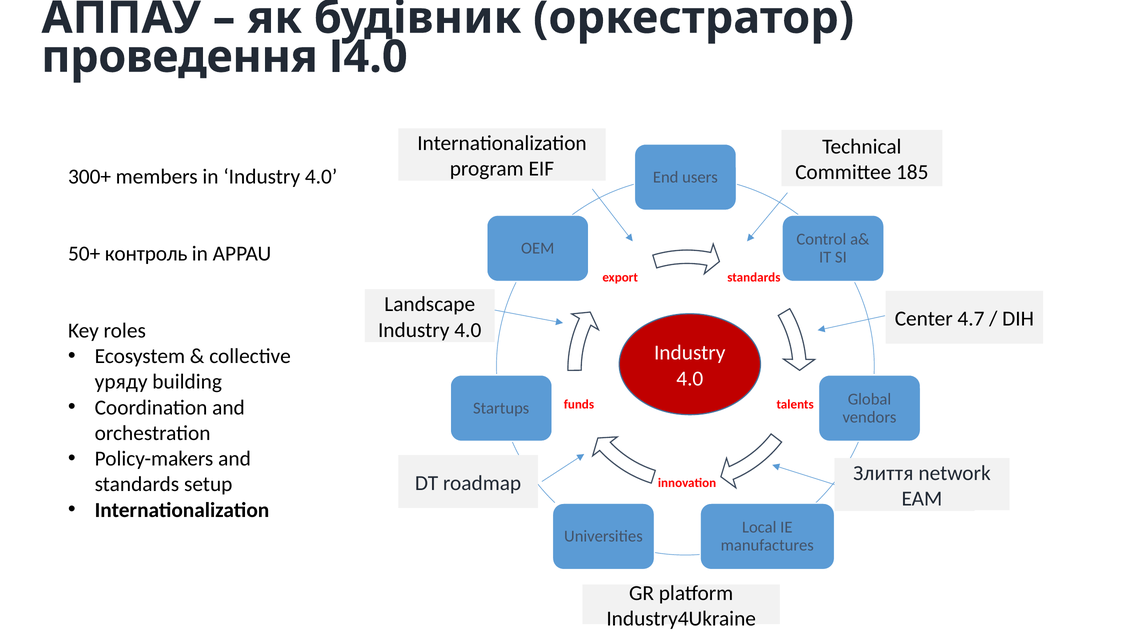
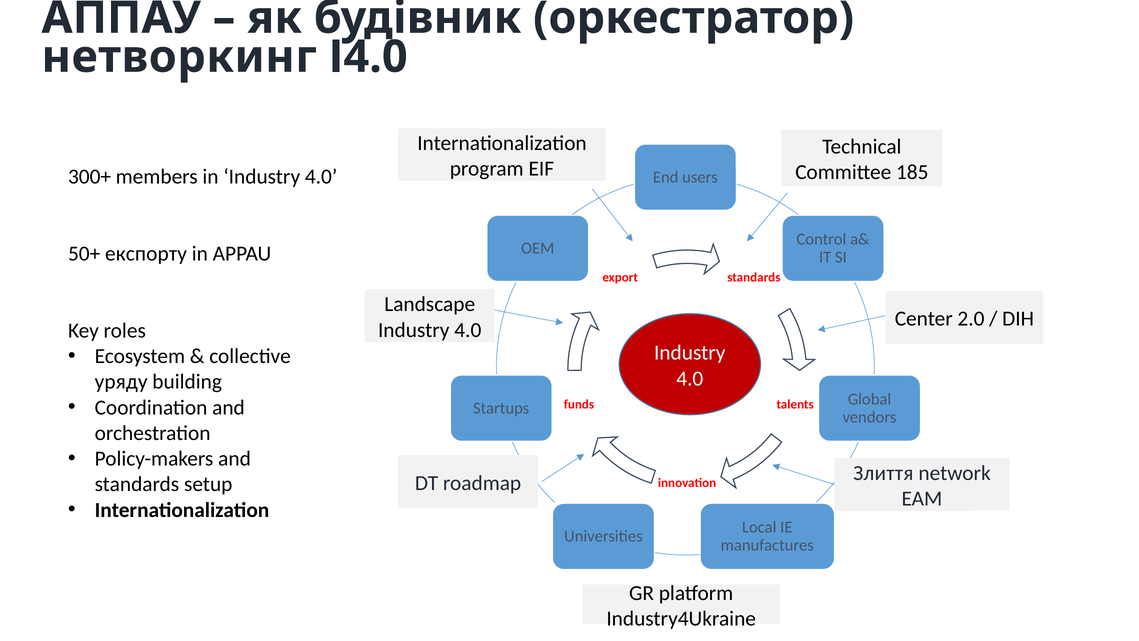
проведення: проведення -> нетворкинг (179, 57)
контроль: контроль -> експорту (146, 253)
4.7: 4.7 -> 2.0 (971, 319)
